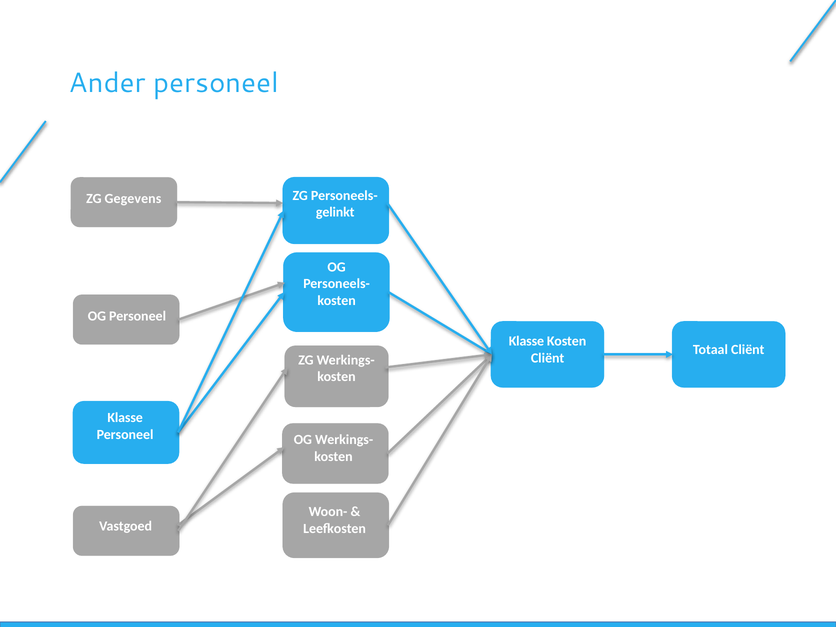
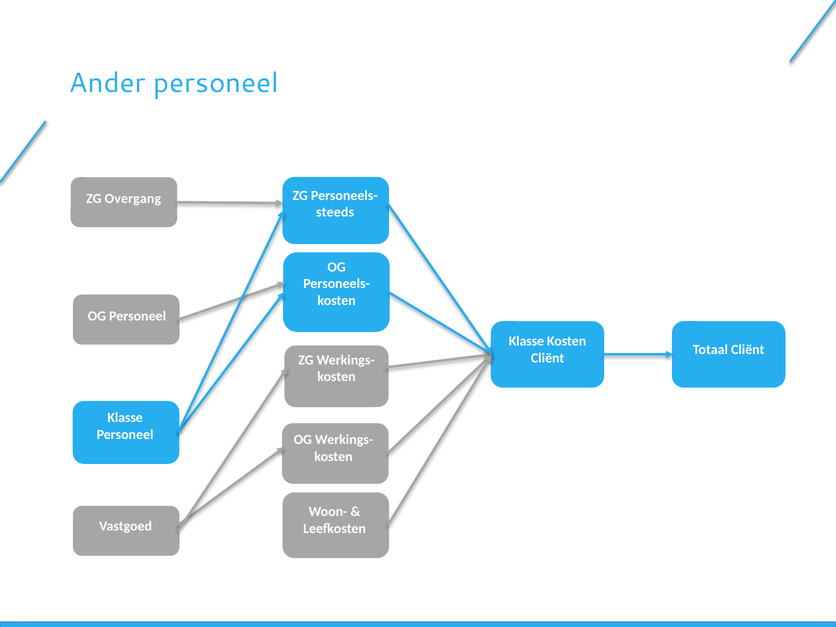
Gegevens: Gegevens -> Overgang (133, 199)
gelinkt: gelinkt -> steeds (335, 212)
